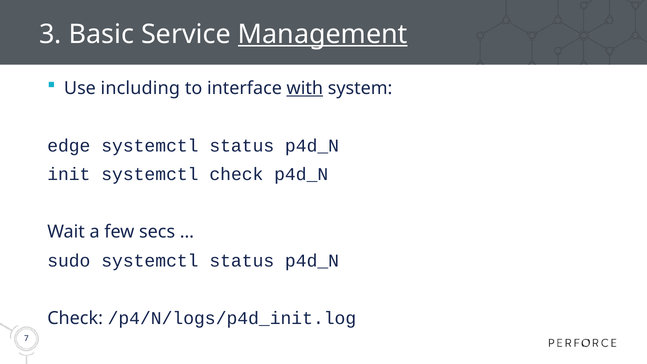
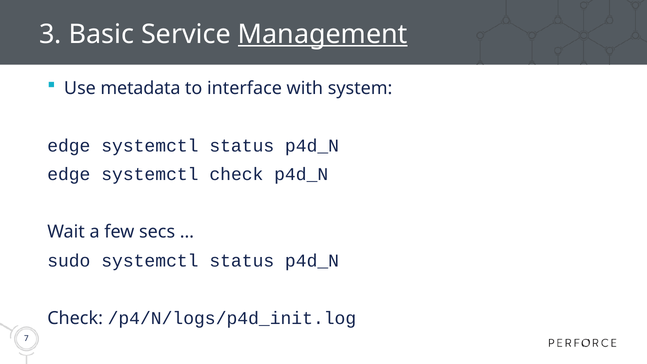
including: including -> metadata (140, 88)
with underline: present -> none (305, 88)
init: init -> edge (69, 174)
